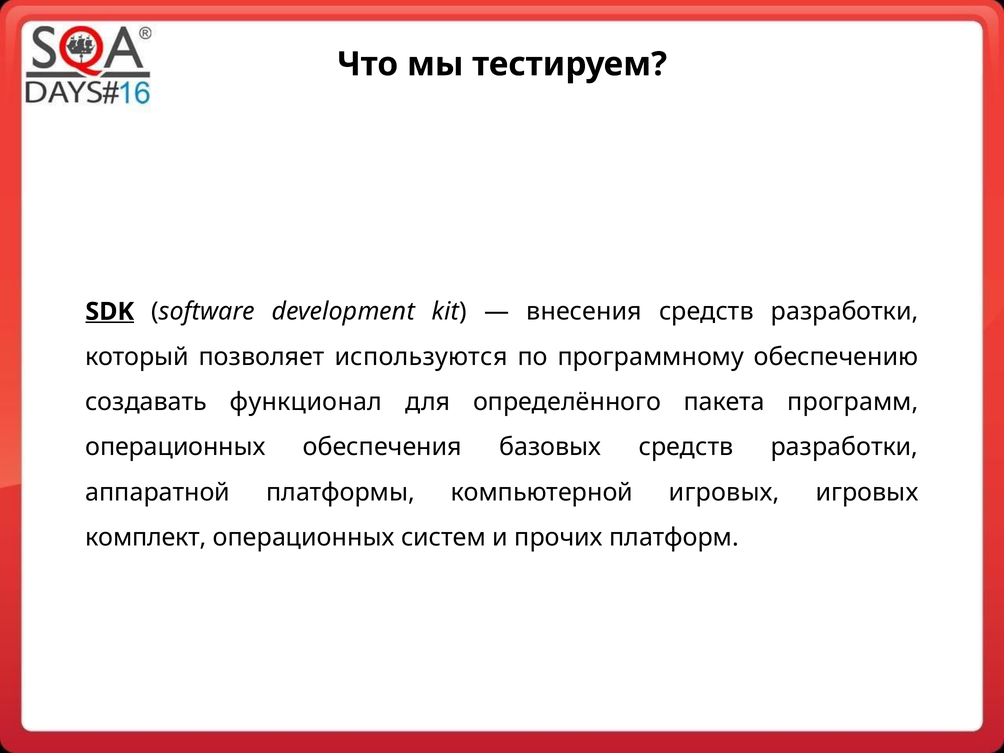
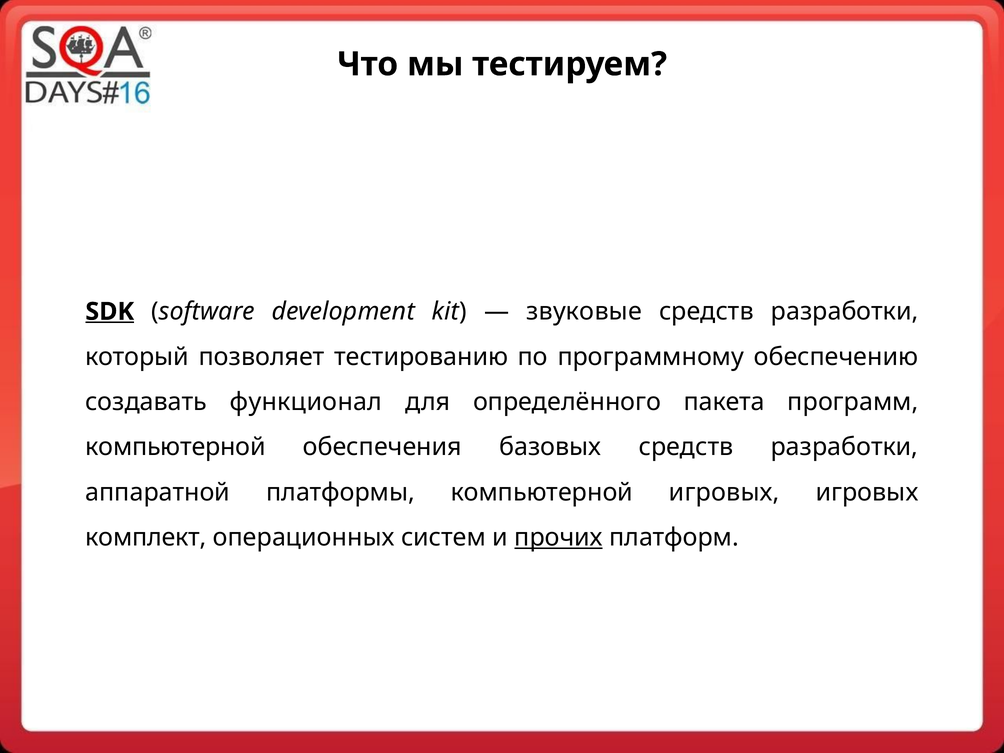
внесения: внесения -> звуковые (584, 312)
используются: используются -> тестированию (421, 357)
операционных: операционных -> компьютерной (175, 447)
прочих underline: none -> present (559, 537)
